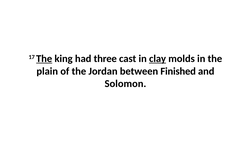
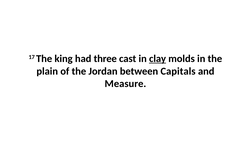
The underline: present -> none (44, 59)
Finished: Finished -> Capitals (178, 71)
Solomon: Solomon -> Measure (125, 84)
